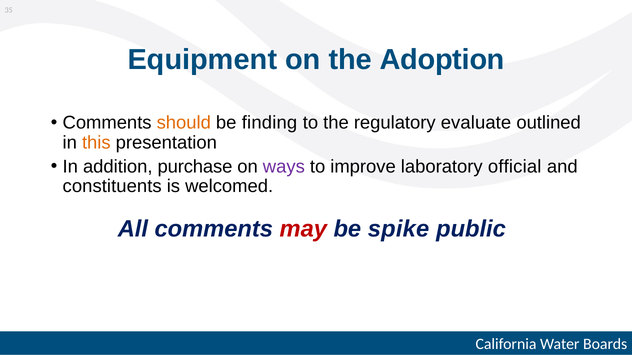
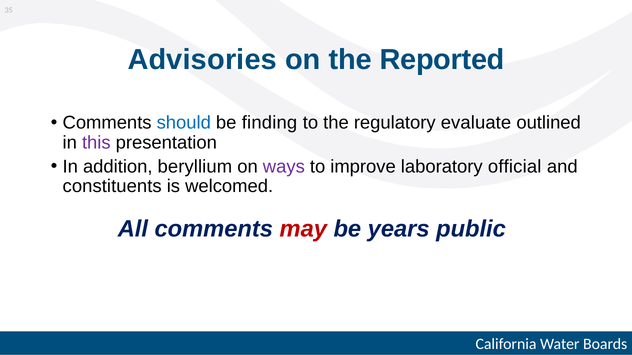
Equipment: Equipment -> Advisories (202, 60)
Adoption: Adoption -> Reported (442, 60)
should colour: orange -> blue (184, 123)
this colour: orange -> purple (96, 143)
purchase: purchase -> beryllium (195, 167)
spike: spike -> years (399, 229)
